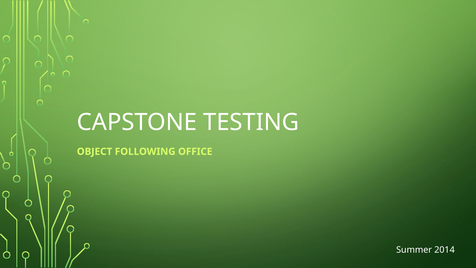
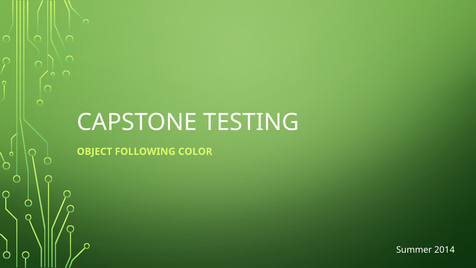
OFFICE: OFFICE -> COLOR (195, 151)
